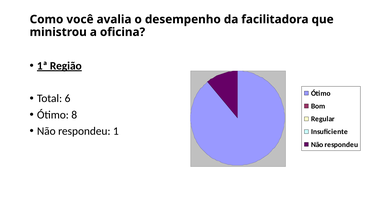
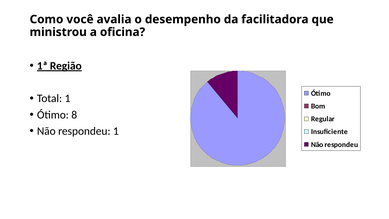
Total 6: 6 -> 1 (68, 98)
